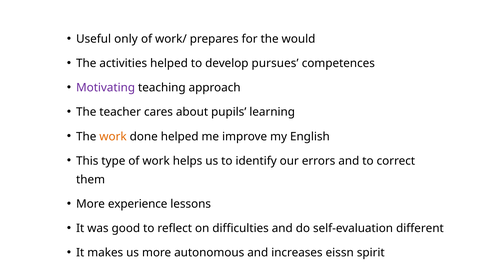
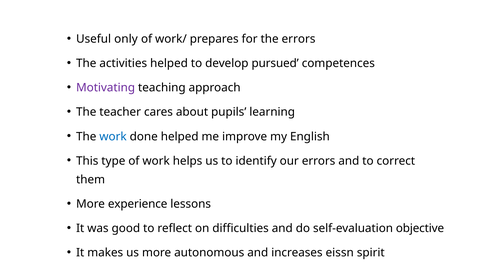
the would: would -> errors (299, 39)
pursues: pursues -> pursued (275, 63)
work colour: orange -> blue (113, 136)
different: different -> objective (420, 228)
